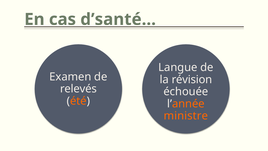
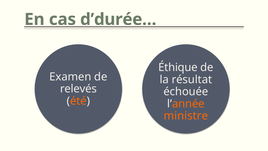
d’santé…: d’santé… -> d’durée… (118, 19)
Langue: Langue -> Éthique (178, 67)
révision: révision -> résultat (192, 79)
